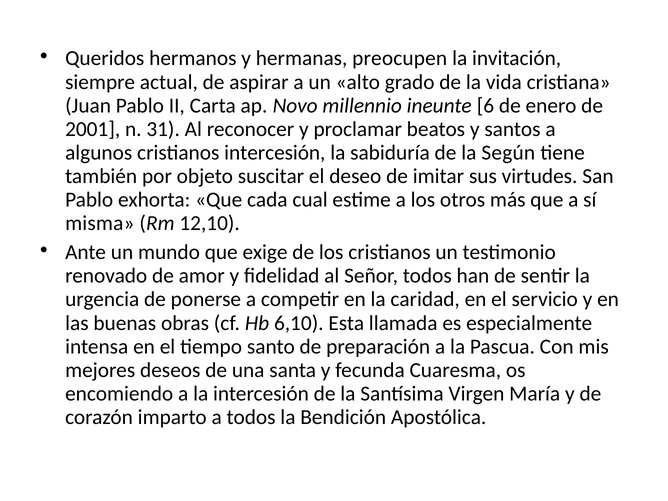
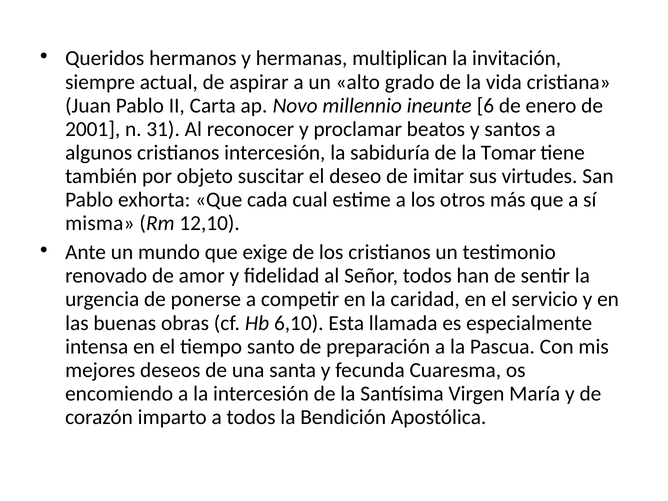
preocupen: preocupen -> multiplican (400, 58)
Según: Según -> Tomar (509, 153)
